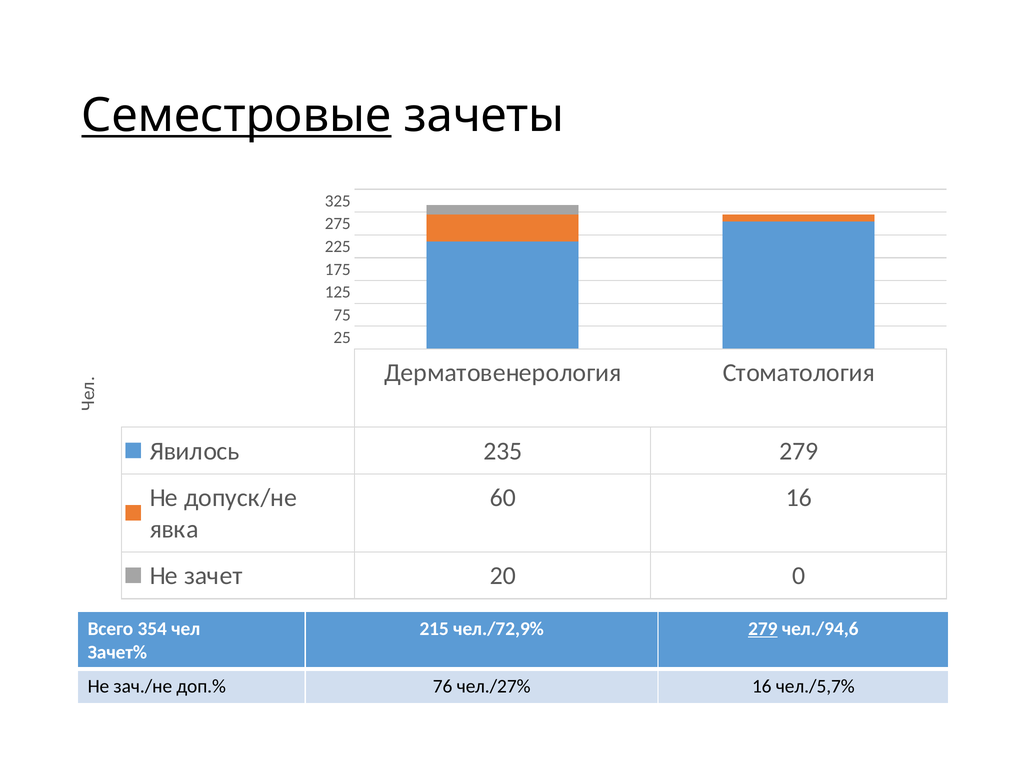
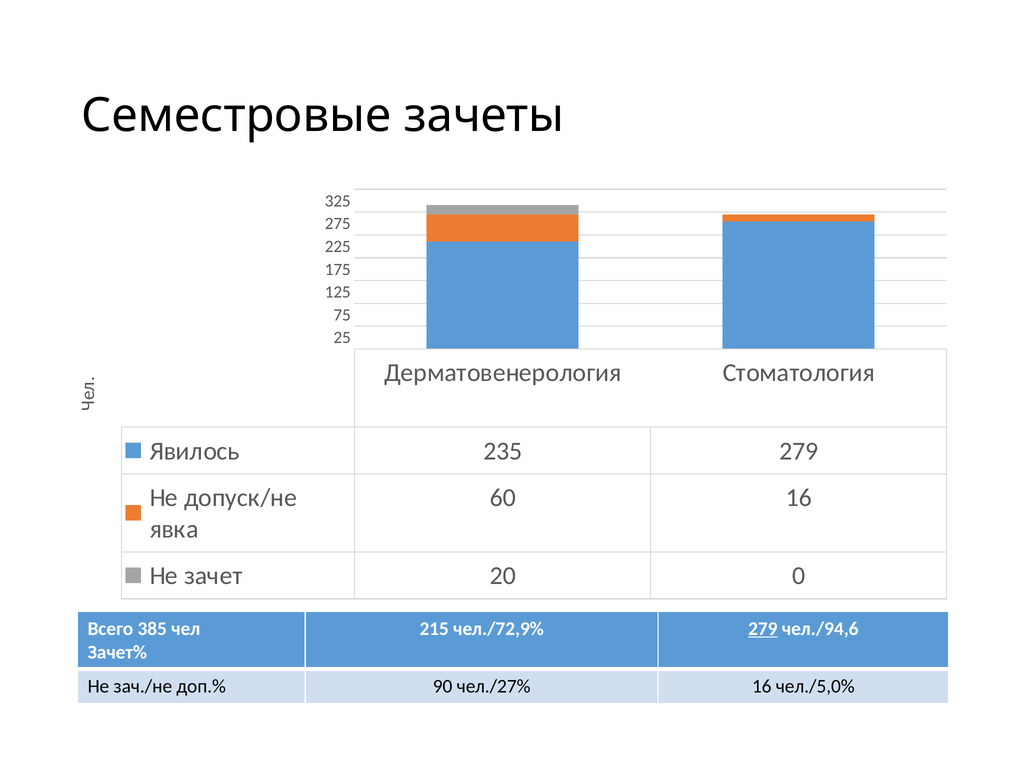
Семестровые underline: present -> none (236, 116)
354: 354 -> 385 (152, 629)
76: 76 -> 90 (443, 687)
чел./5,7%: чел./5,7% -> чел./5,0% (815, 687)
